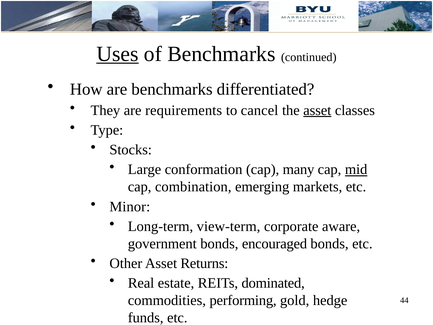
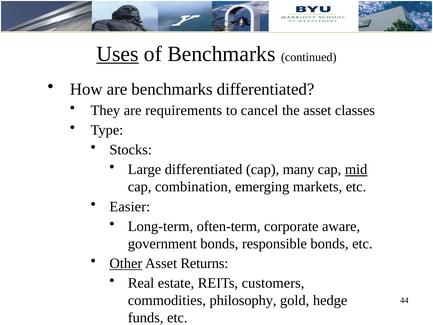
asset underline: present -> none (317, 110)
Large conformation: conformation -> differentiated (204, 169)
Minor: Minor -> Easier (130, 206)
view-term: view-term -> often-term (229, 226)
encouraged: encouraged -> responsible (274, 243)
Other underline: none -> present (126, 263)
dominated: dominated -> customers (273, 283)
performing: performing -> philosophy (243, 300)
